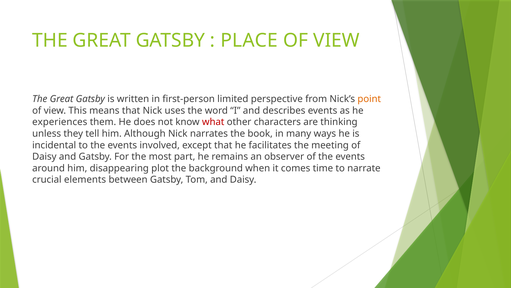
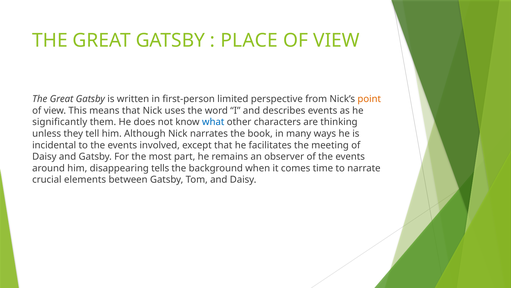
experiences: experiences -> significantly (60, 122)
what colour: red -> blue (213, 122)
plot: plot -> tells (160, 168)
